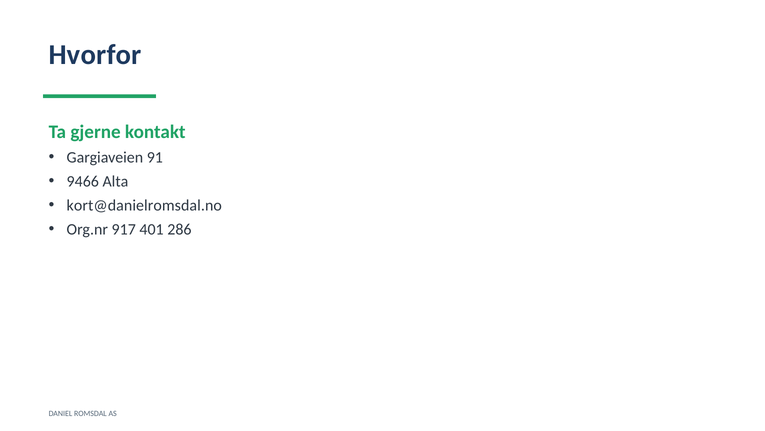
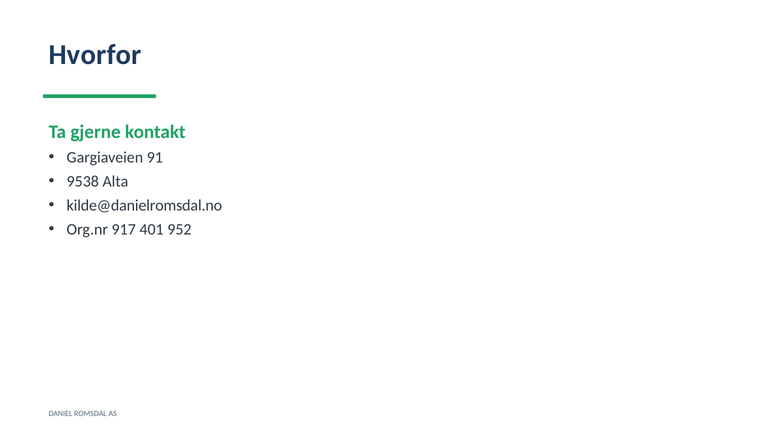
9466: 9466 -> 9538 (83, 181)
kort@danielromsdal.no: kort@danielromsdal.no -> kilde@danielromsdal.no (144, 205)
286: 286 -> 952 (179, 229)
